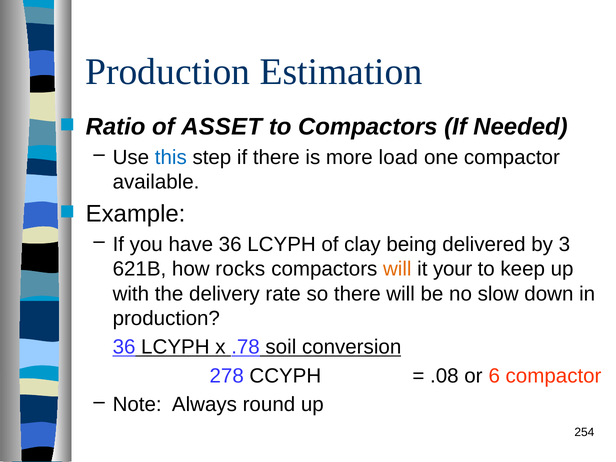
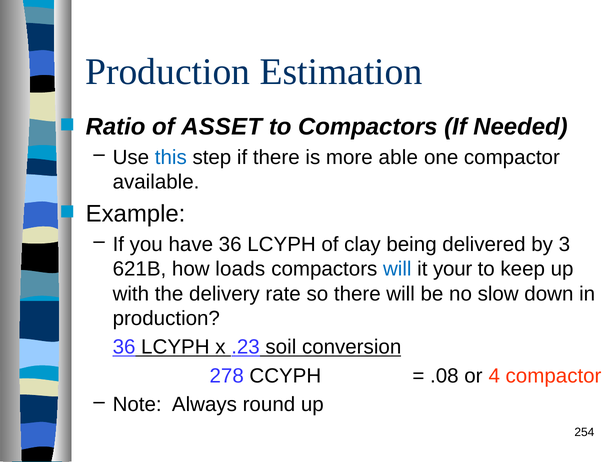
load: load -> able (398, 158)
rocks: rocks -> loads (240, 269)
will colour: orange -> blue (397, 269)
.78: .78 -> .23 (246, 347)
6: 6 -> 4 (494, 376)
